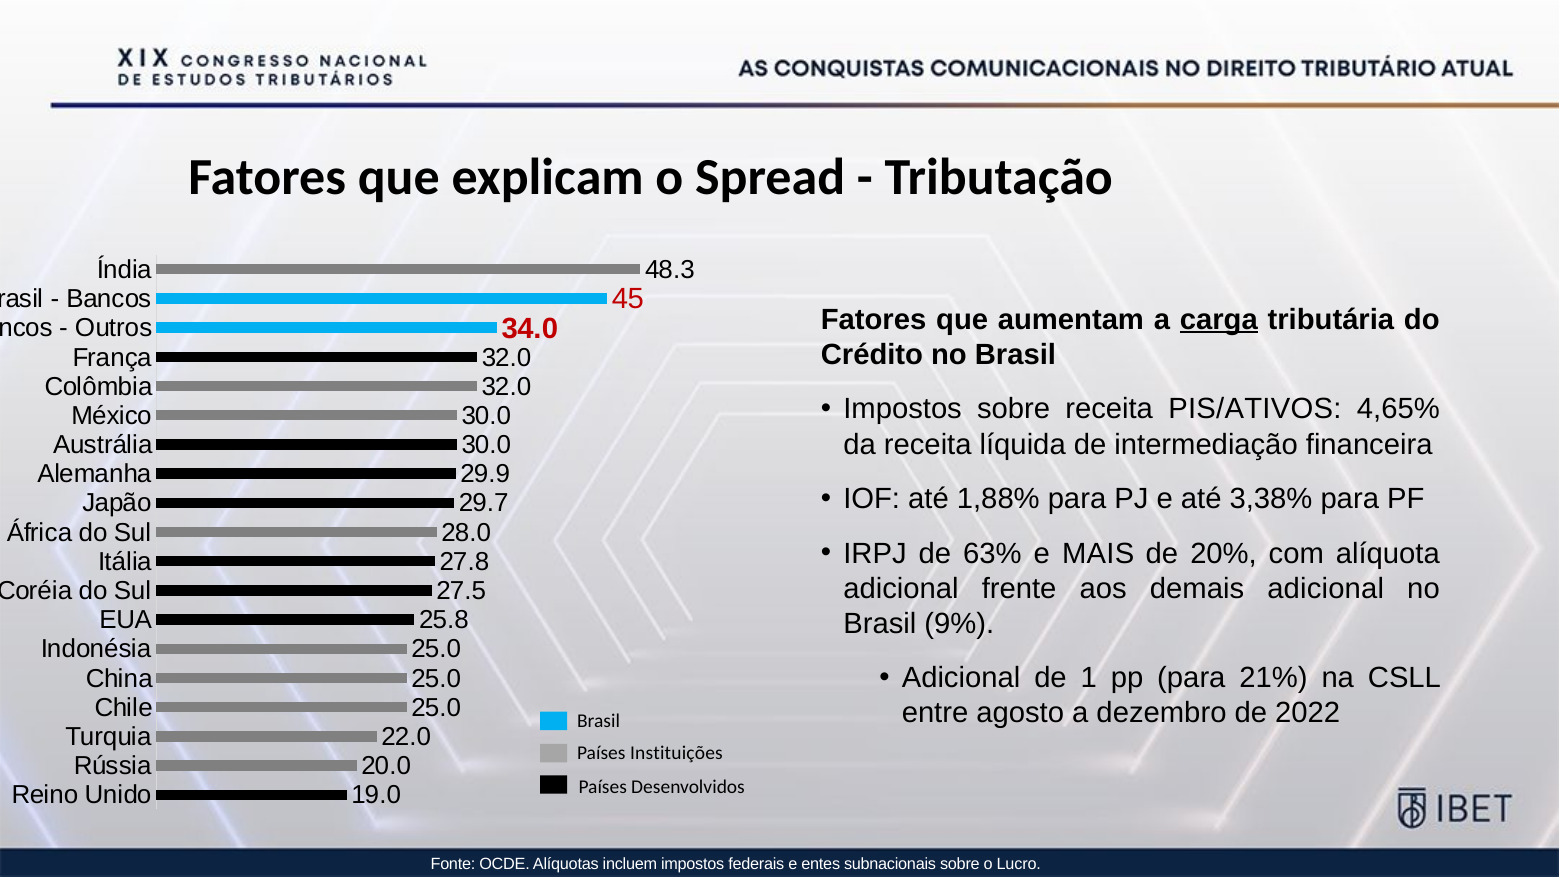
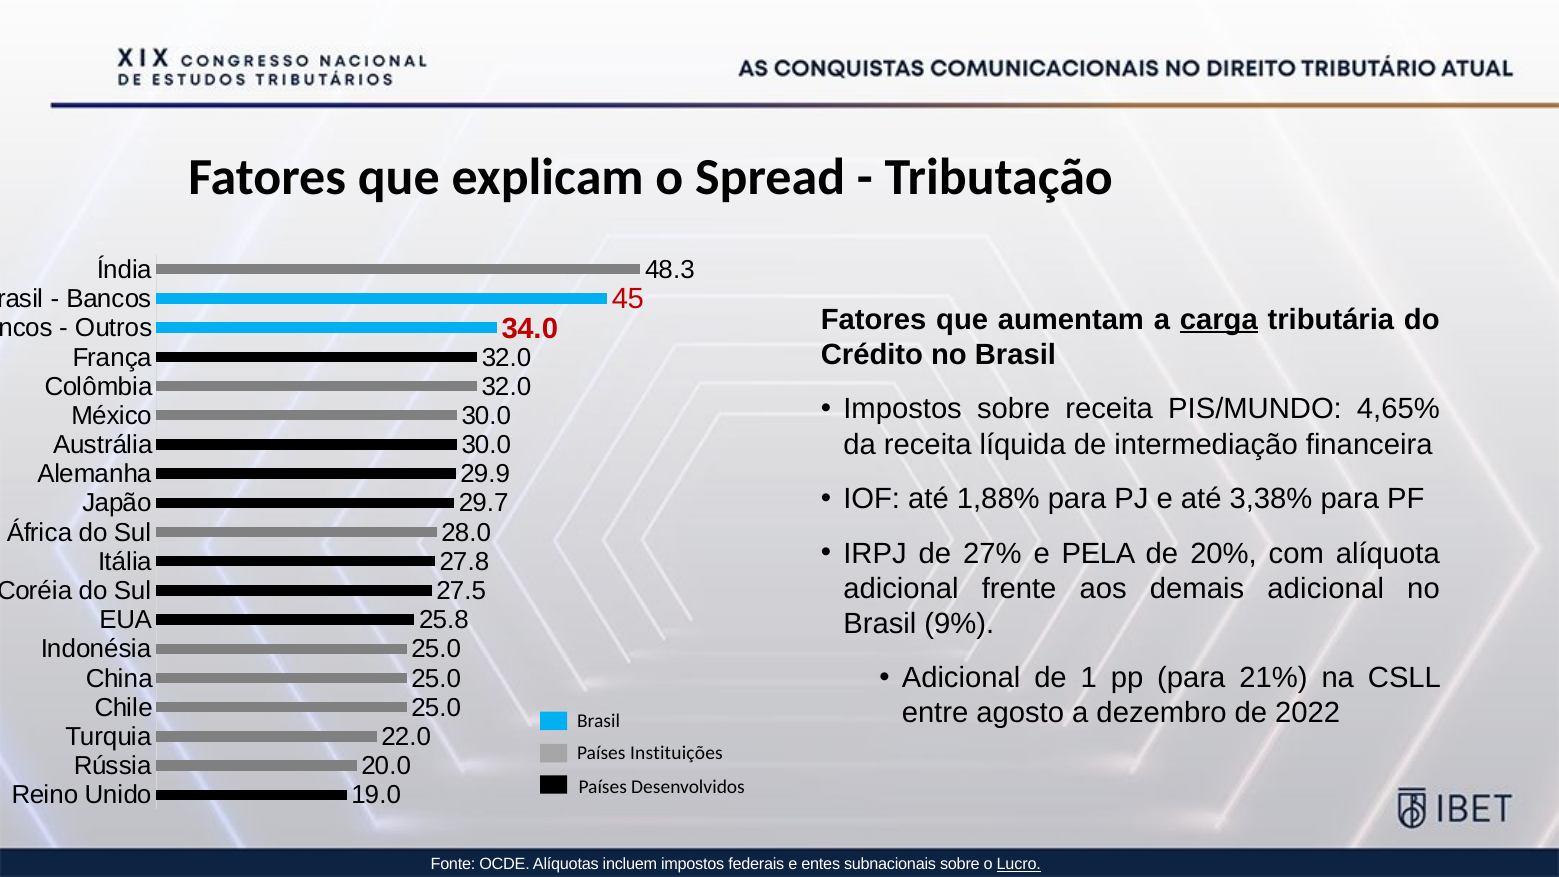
PIS/ATIVOS: PIS/ATIVOS -> PIS/MUNDO (1255, 409)
63%: 63% -> 27% (992, 553)
MAIS: MAIS -> PELA (1099, 553)
Lucro underline: none -> present (1019, 864)
